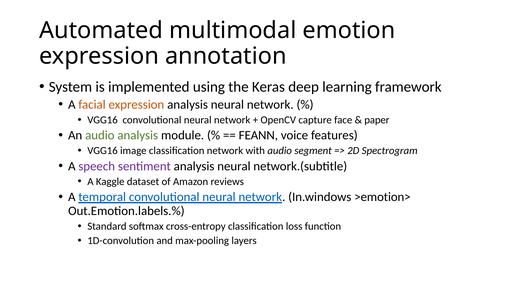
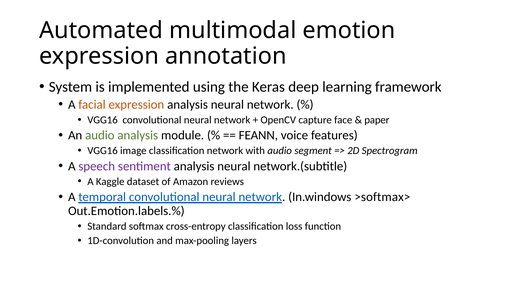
>emotion>: >emotion> -> >softmax> (382, 197)
